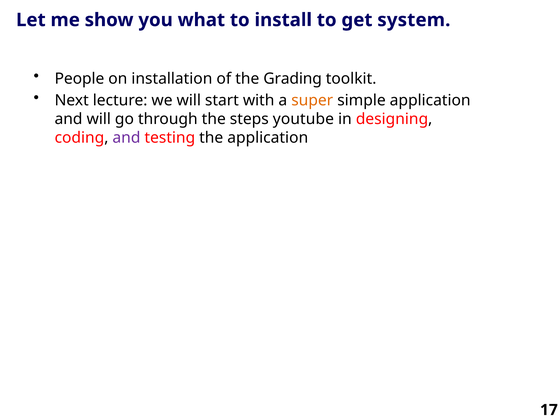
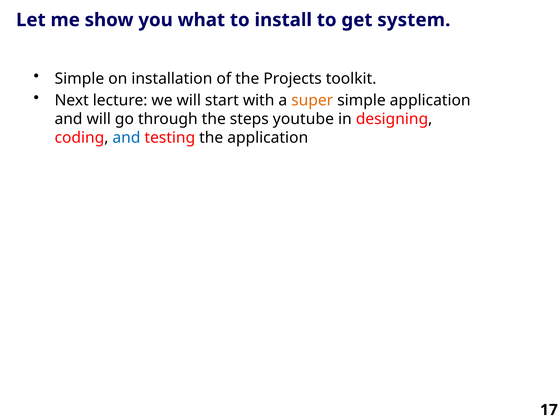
People: People -> Simple (79, 79)
Grading: Grading -> Projects (293, 79)
and colour: purple -> blue (126, 138)
